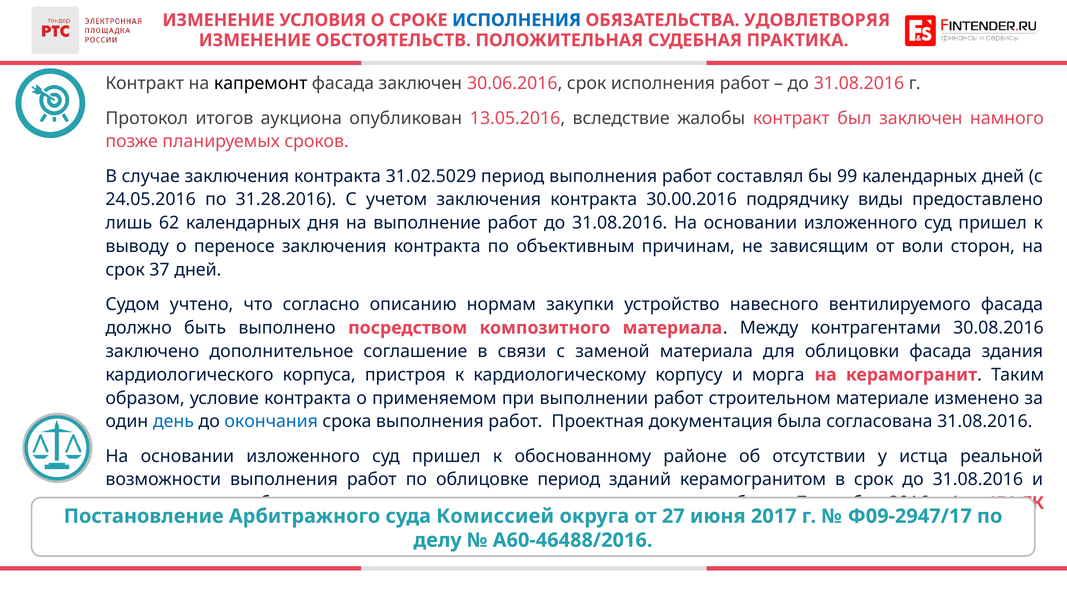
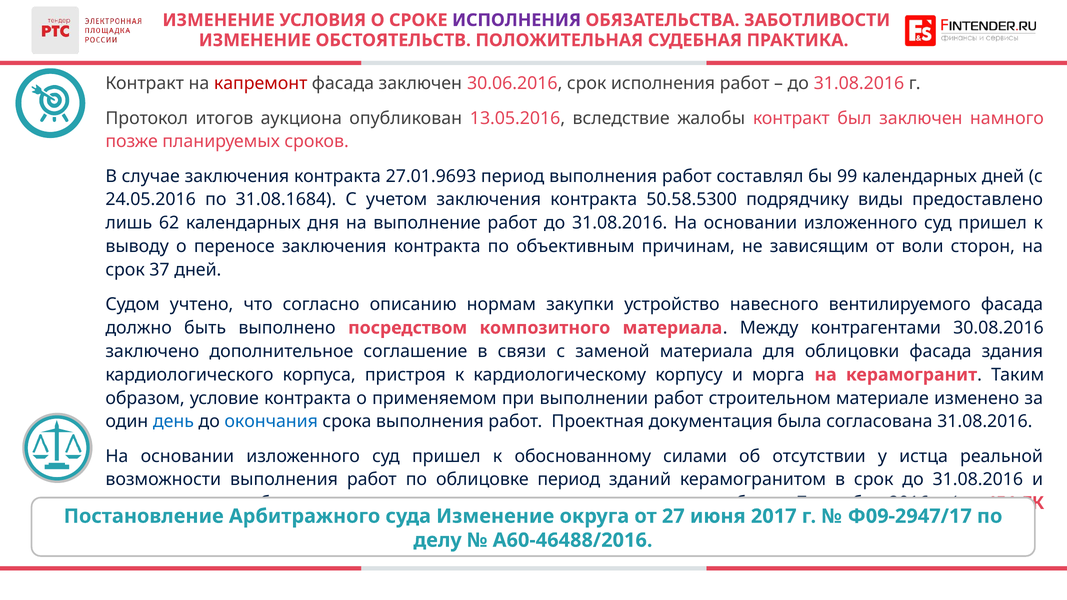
ИСПОЛНЕНИЯ colour: blue -> purple (517, 20)
УДОВЛЕТВОРЯЯ: УДОВЛЕТВОРЯЯ -> ЗАБОТЛИВОСТИ (817, 20)
капремонт colour: black -> red (261, 84)
31.02.5029: 31.02.5029 -> 27.01.9693 (431, 176)
31.28.2016: 31.28.2016 -> 31.08.1684 (286, 200)
30.00.2016: 30.00.2016 -> 50.58.5300 (692, 200)
районе: районе -> силами (695, 456)
суда Комиссией: Комиссией -> Изменение (495, 516)
